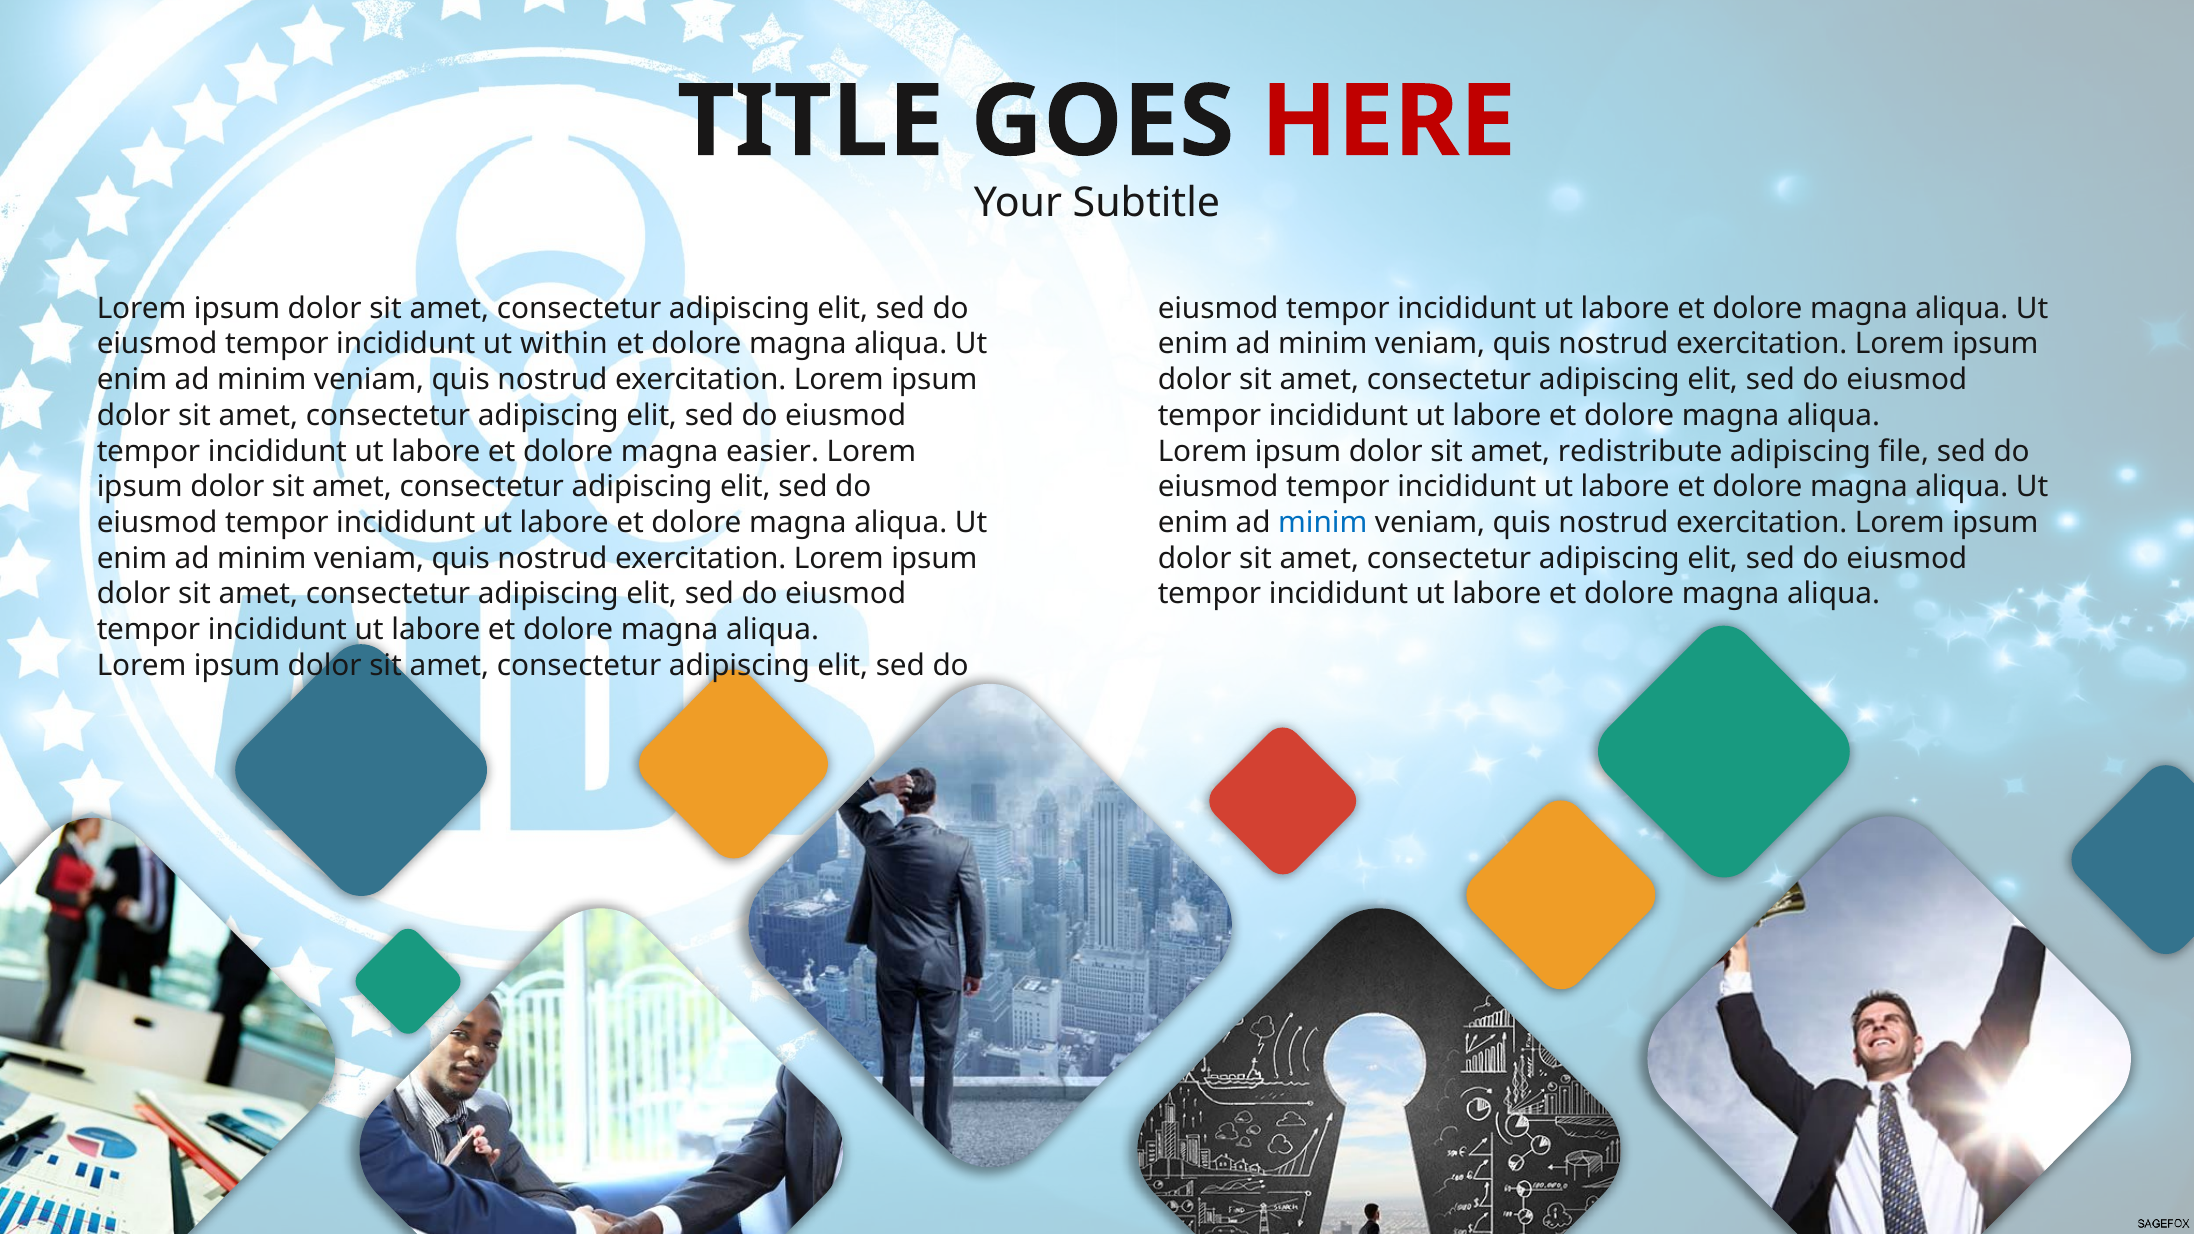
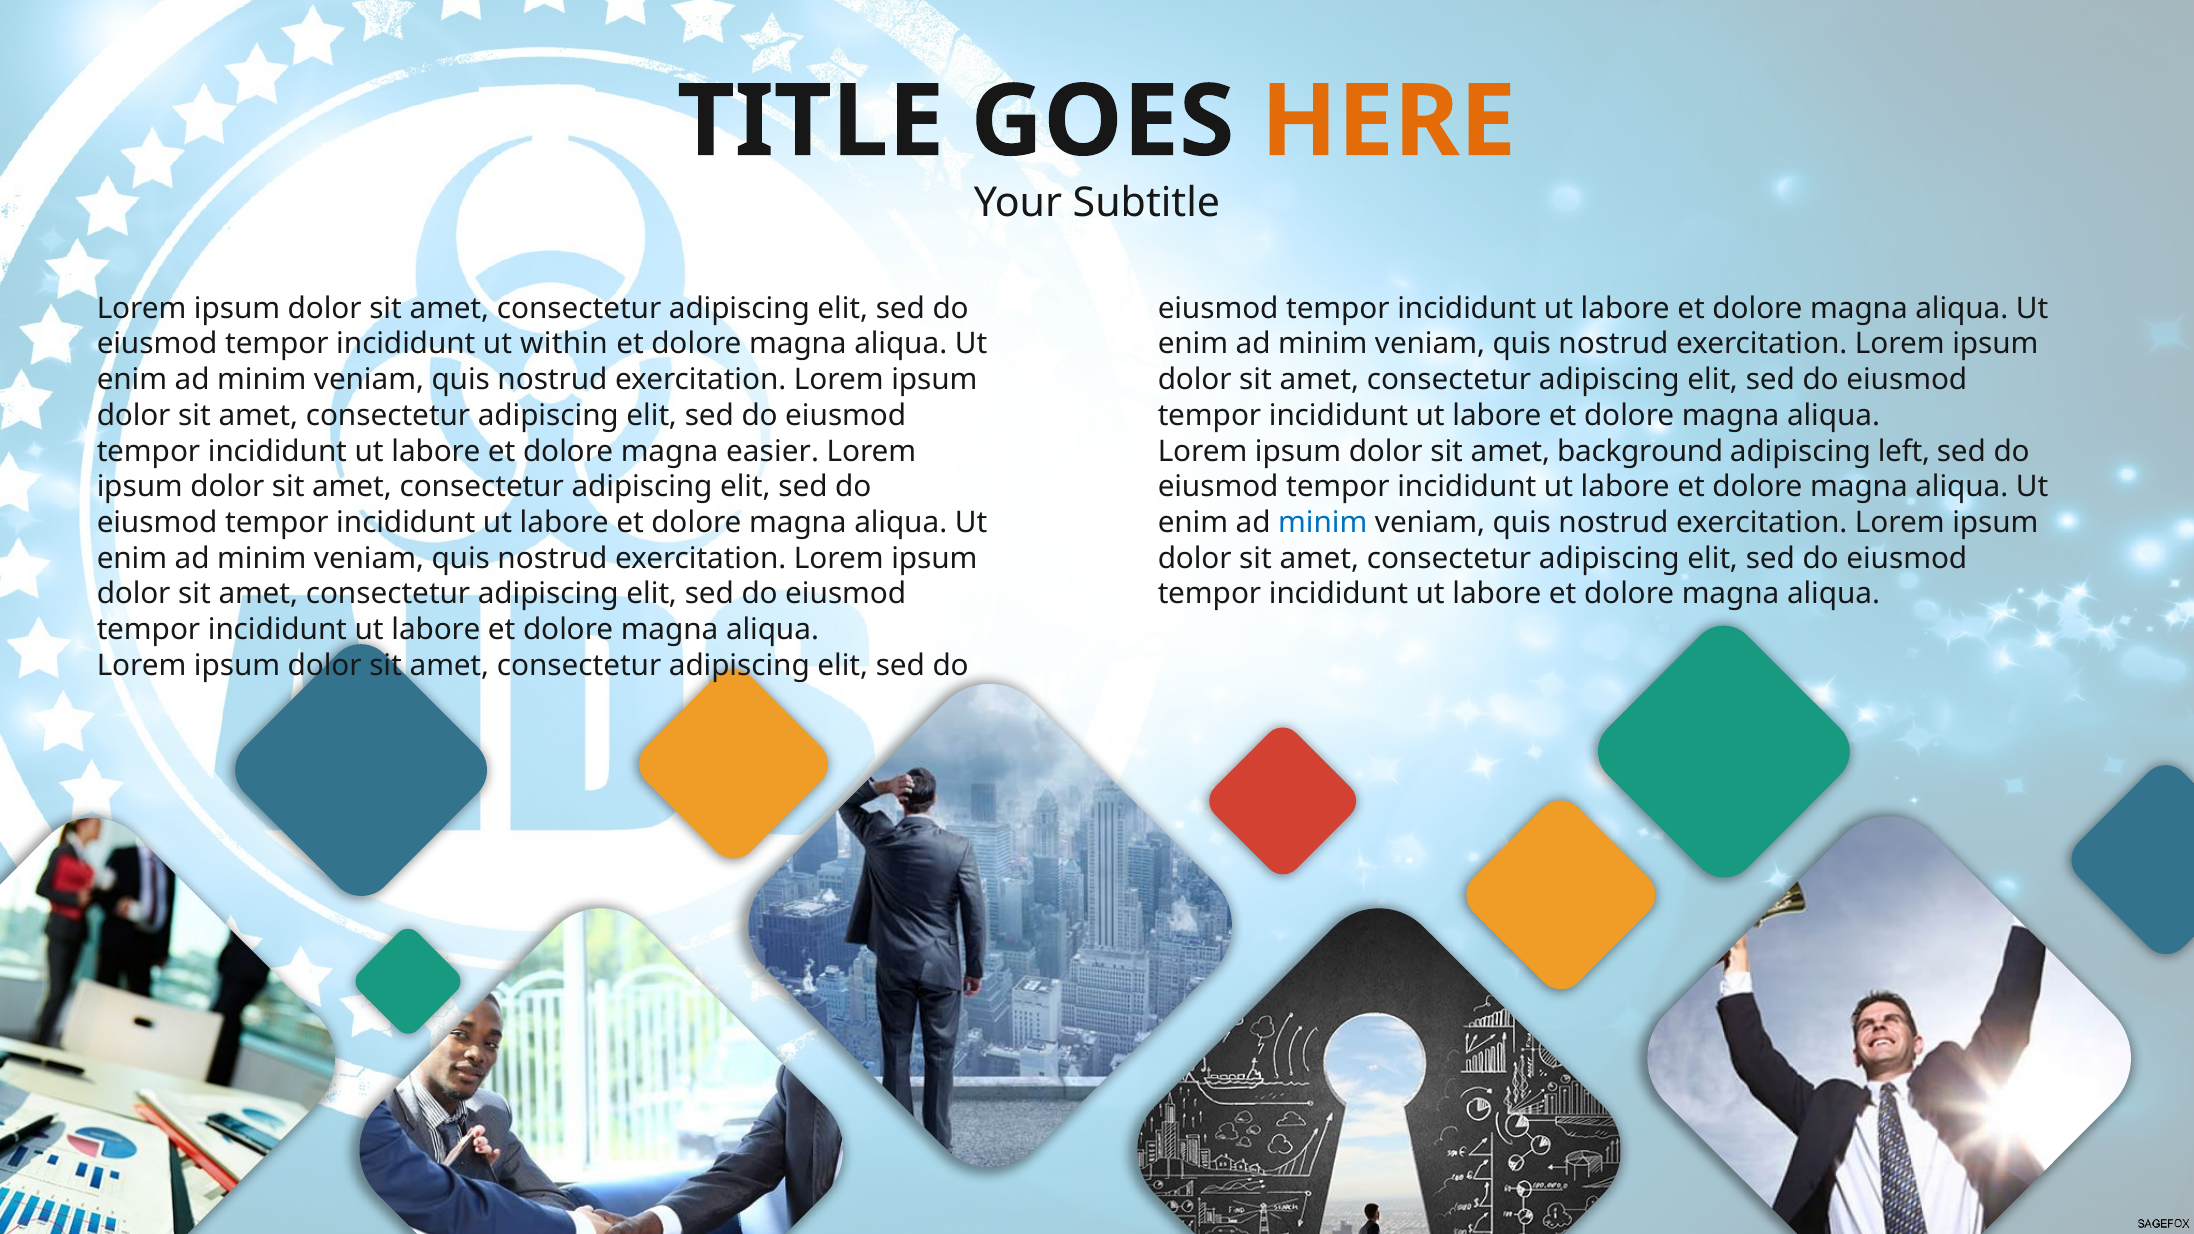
HERE colour: red -> orange (1388, 122)
redistribute: redistribute -> background (1640, 451)
file: file -> left (1904, 451)
